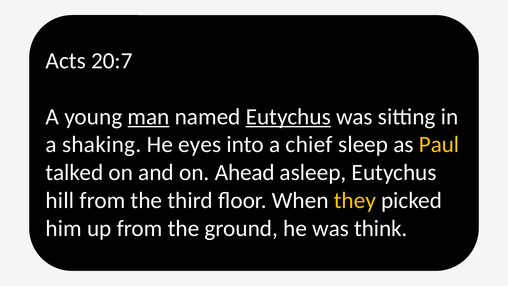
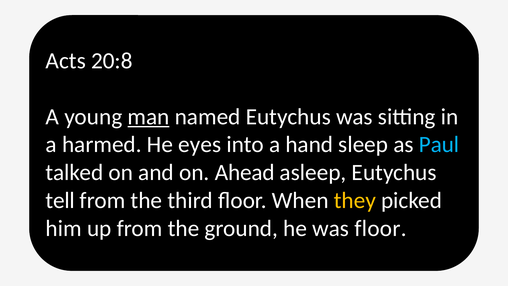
20:7: 20:7 -> 20:8 (112, 61)
Eutychus underline: present -> none (288, 117)
shaking: shaking -> harmed (102, 144)
chief: chief -> hand (309, 144)
Paul colour: yellow -> light blue (439, 144)
hill: hill -> tell (60, 200)
was think: think -> floor (381, 228)
